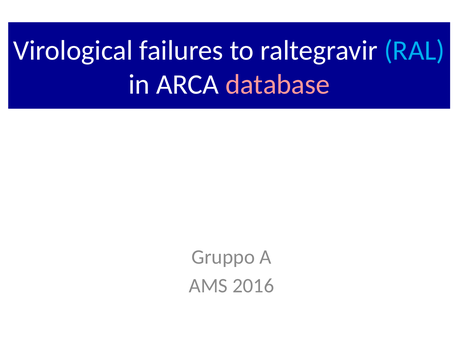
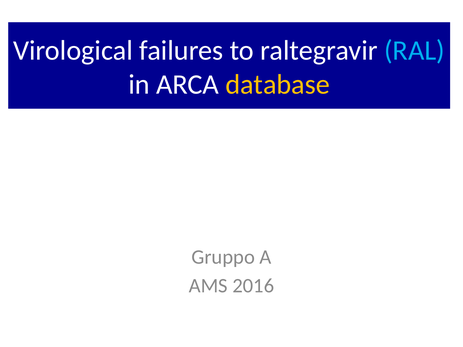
database colour: pink -> yellow (278, 85)
